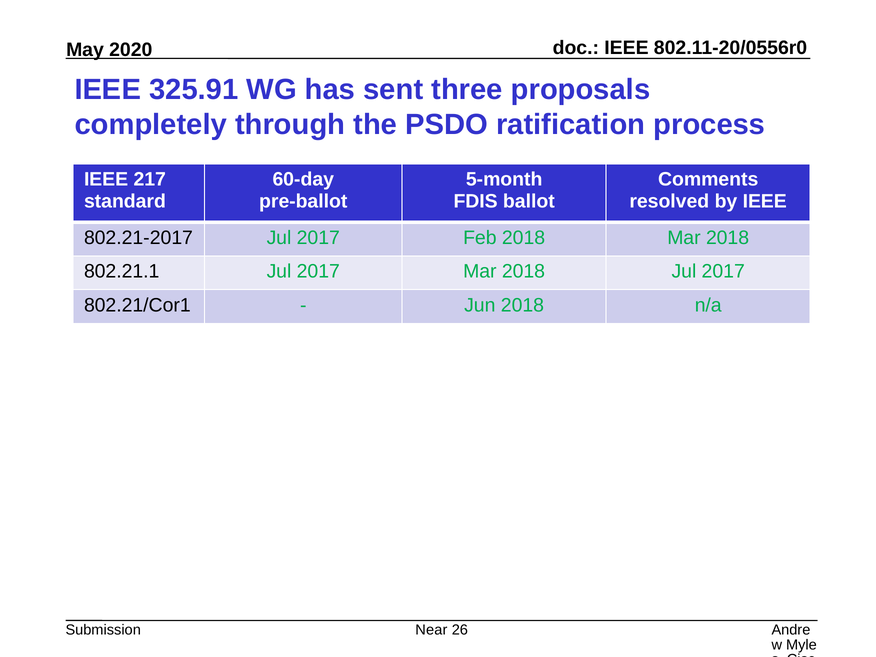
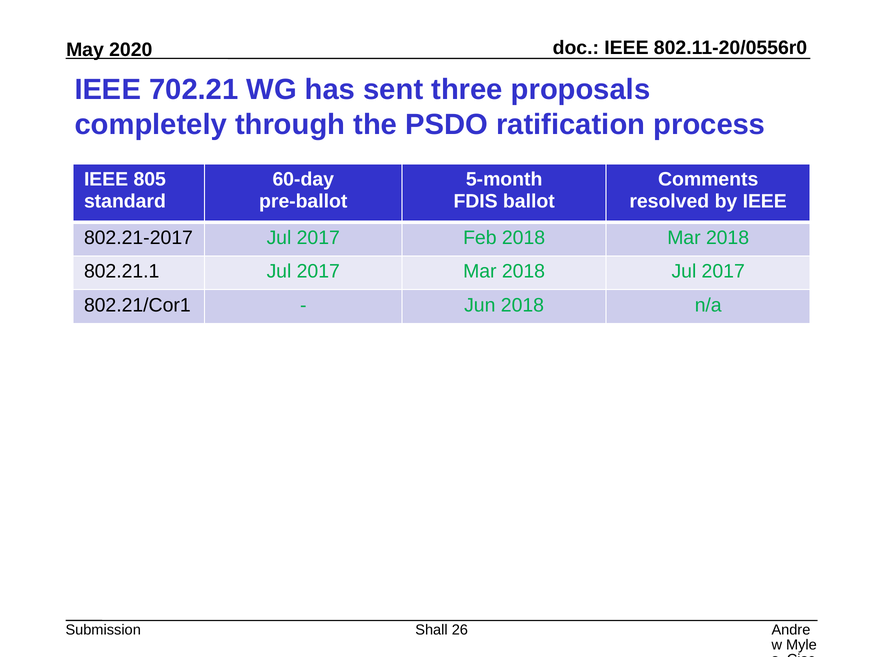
325.91: 325.91 -> 702.21 (194, 90)
217: 217 -> 805 (150, 180)
Near: Near -> Shall (431, 630)
